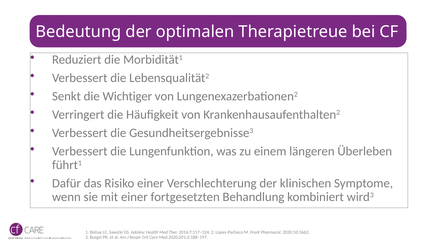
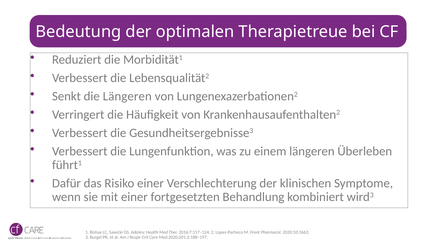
die Wichtiger: Wichtiger -> Längeren (127, 96)
